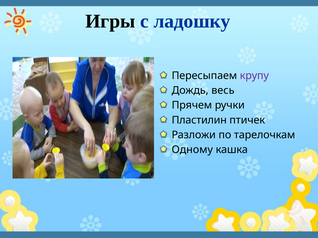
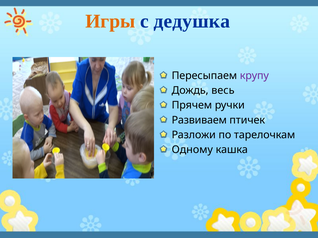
Игры colour: black -> orange (110, 21)
ладошку: ладошку -> дедушка (192, 21)
Пластилин: Пластилин -> Развиваем (199, 120)
